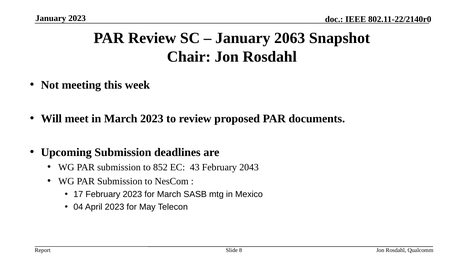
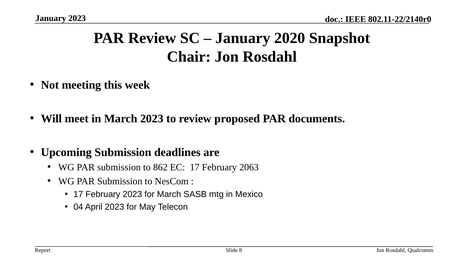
2063: 2063 -> 2020 (290, 38)
852: 852 -> 862 (160, 167)
EC 43: 43 -> 17 (195, 167)
2043: 2043 -> 2063 (249, 167)
